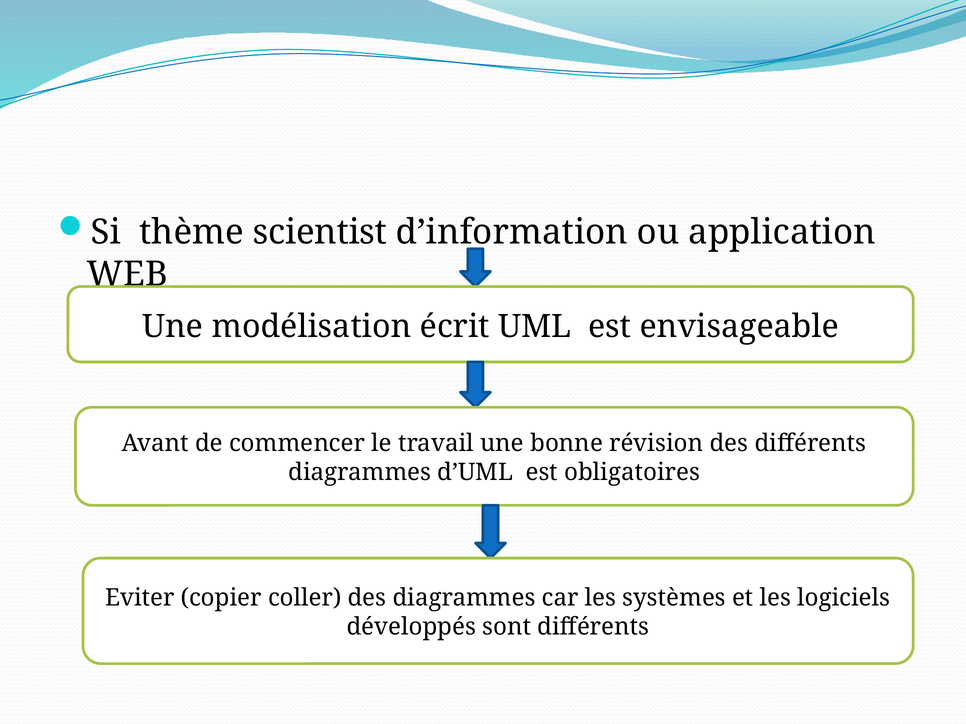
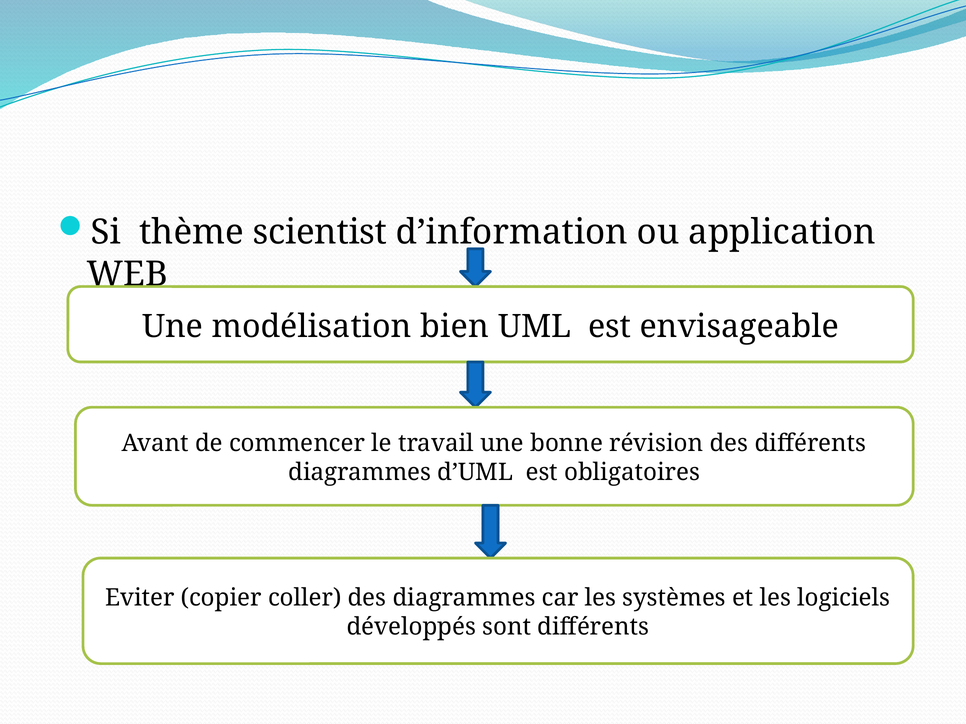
écrit: écrit -> bien (455, 327)
